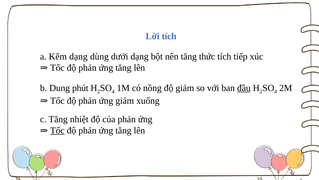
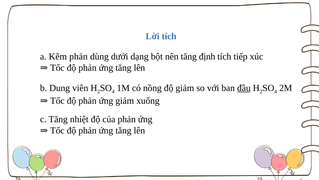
Kẽm dạng: dạng -> phản (78, 56)
thức: thức -> định (207, 56)
phút: phút -> viên (80, 88)
Tốc underline: present -> none (57, 130)
